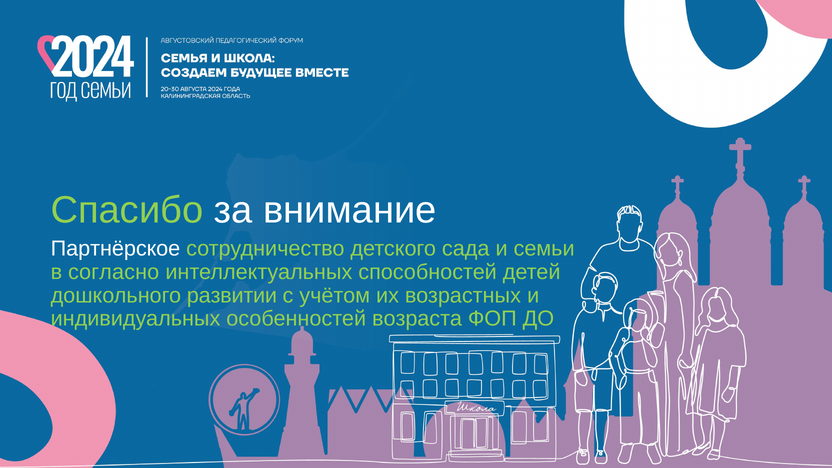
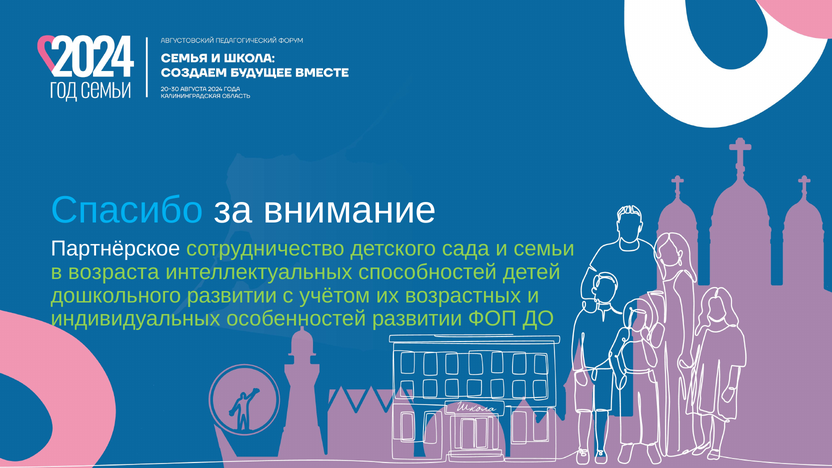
Спасибо colour: light green -> light blue (127, 210)
согласно: согласно -> возраста (114, 272)
особенностей возраста: возраста -> развитии (417, 319)
